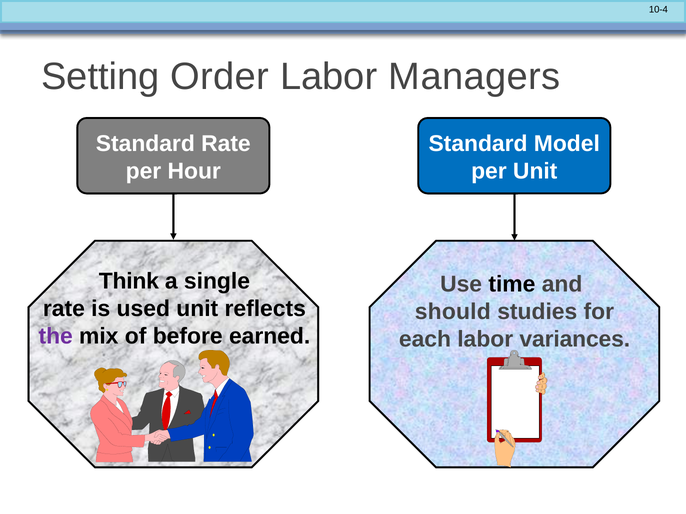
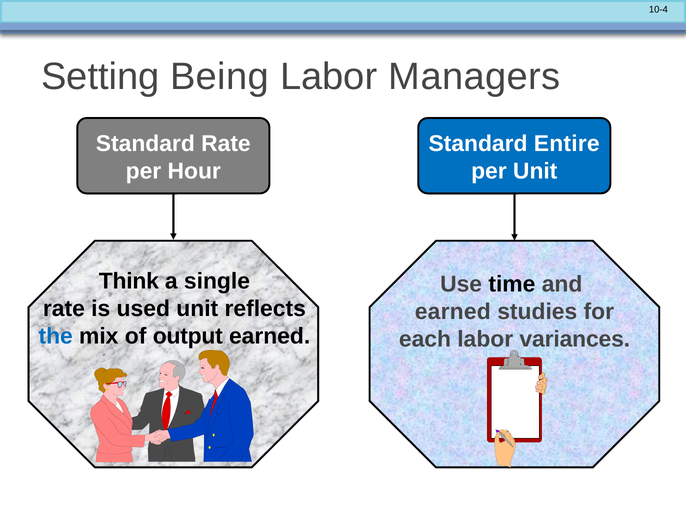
Order: Order -> Being (220, 77)
Model: Model -> Entire (567, 144)
should: should -> earned (453, 312)
the colour: purple -> blue (56, 336)
before: before -> output (188, 336)
